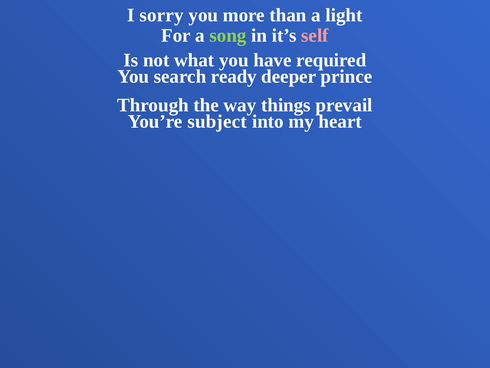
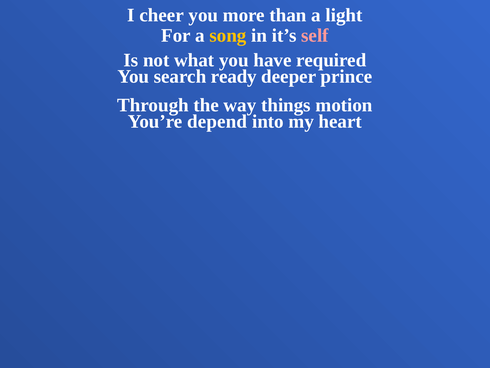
sorry: sorry -> cheer (162, 15)
song colour: light green -> yellow (228, 36)
prevail: prevail -> motion (344, 105)
subject: subject -> depend (217, 121)
